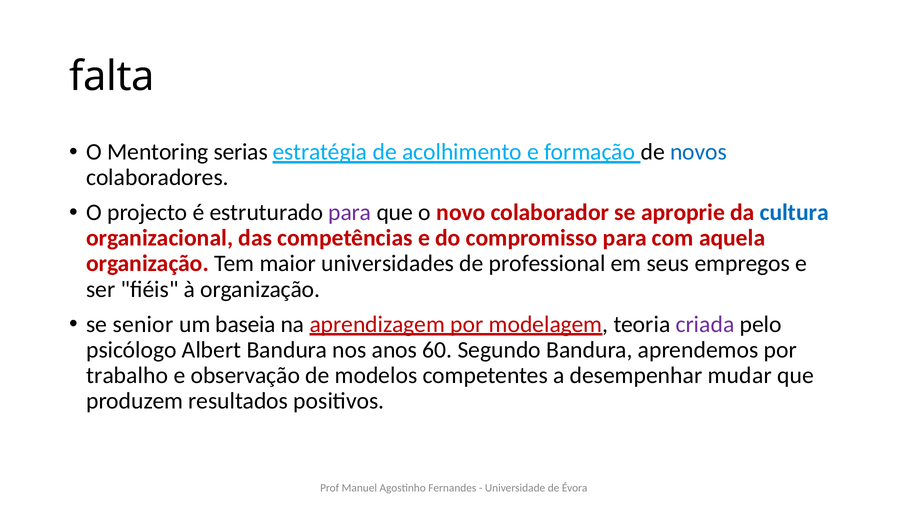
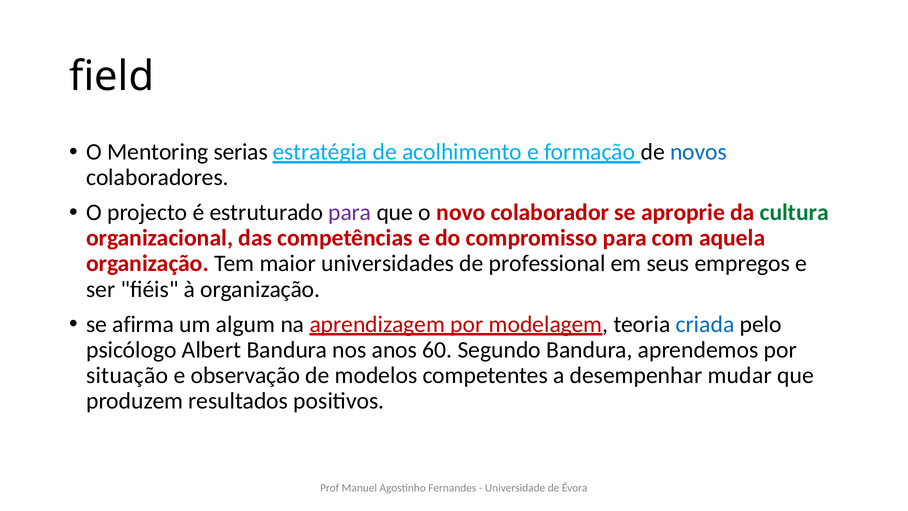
falta: falta -> field (112, 76)
cultura colour: blue -> green (794, 213)
senior: senior -> afirma (143, 324)
baseia: baseia -> algum (245, 324)
criada colour: purple -> blue (705, 324)
trabalho: trabalho -> situação (127, 375)
